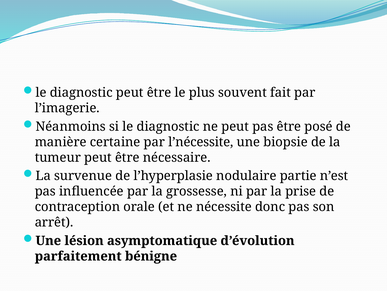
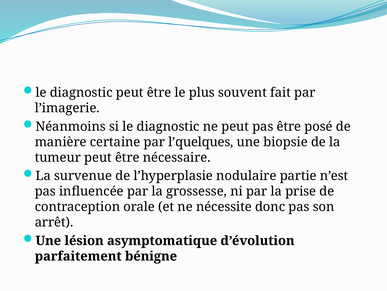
l’nécessite: l’nécessite -> l’quelques (201, 142)
